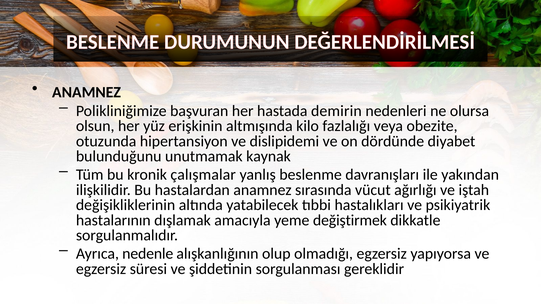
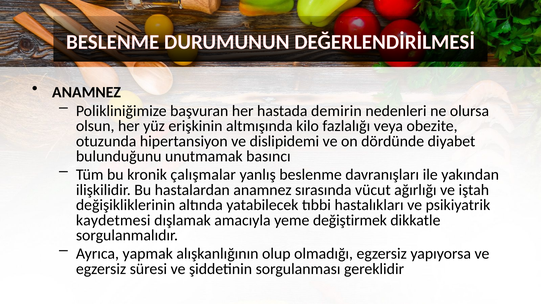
kaynak: kaynak -> basıncı (268, 156)
hastalarının: hastalarının -> kaydetmesi (113, 220)
nedenle: nedenle -> yapmak (148, 254)
